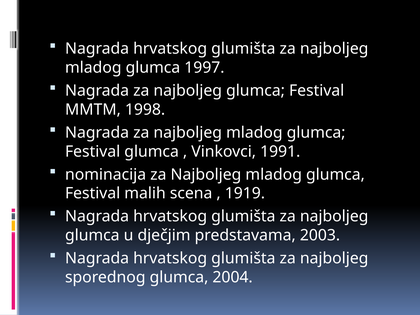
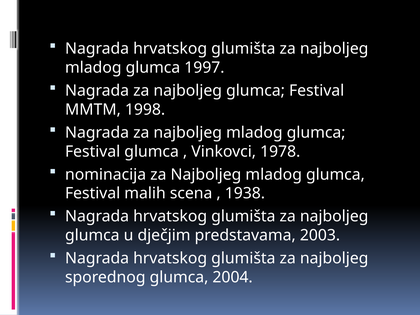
1991: 1991 -> 1978 (280, 151)
1919: 1919 -> 1938 (245, 193)
